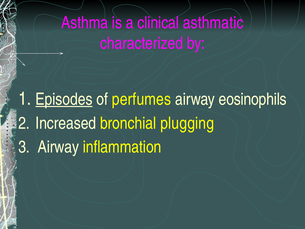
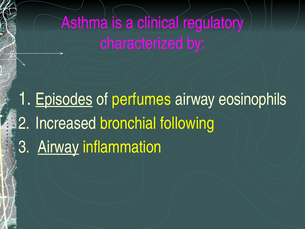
asthmatic: asthmatic -> regulatory (213, 23)
plugging: plugging -> following (187, 123)
Airway underline: none -> present (58, 147)
